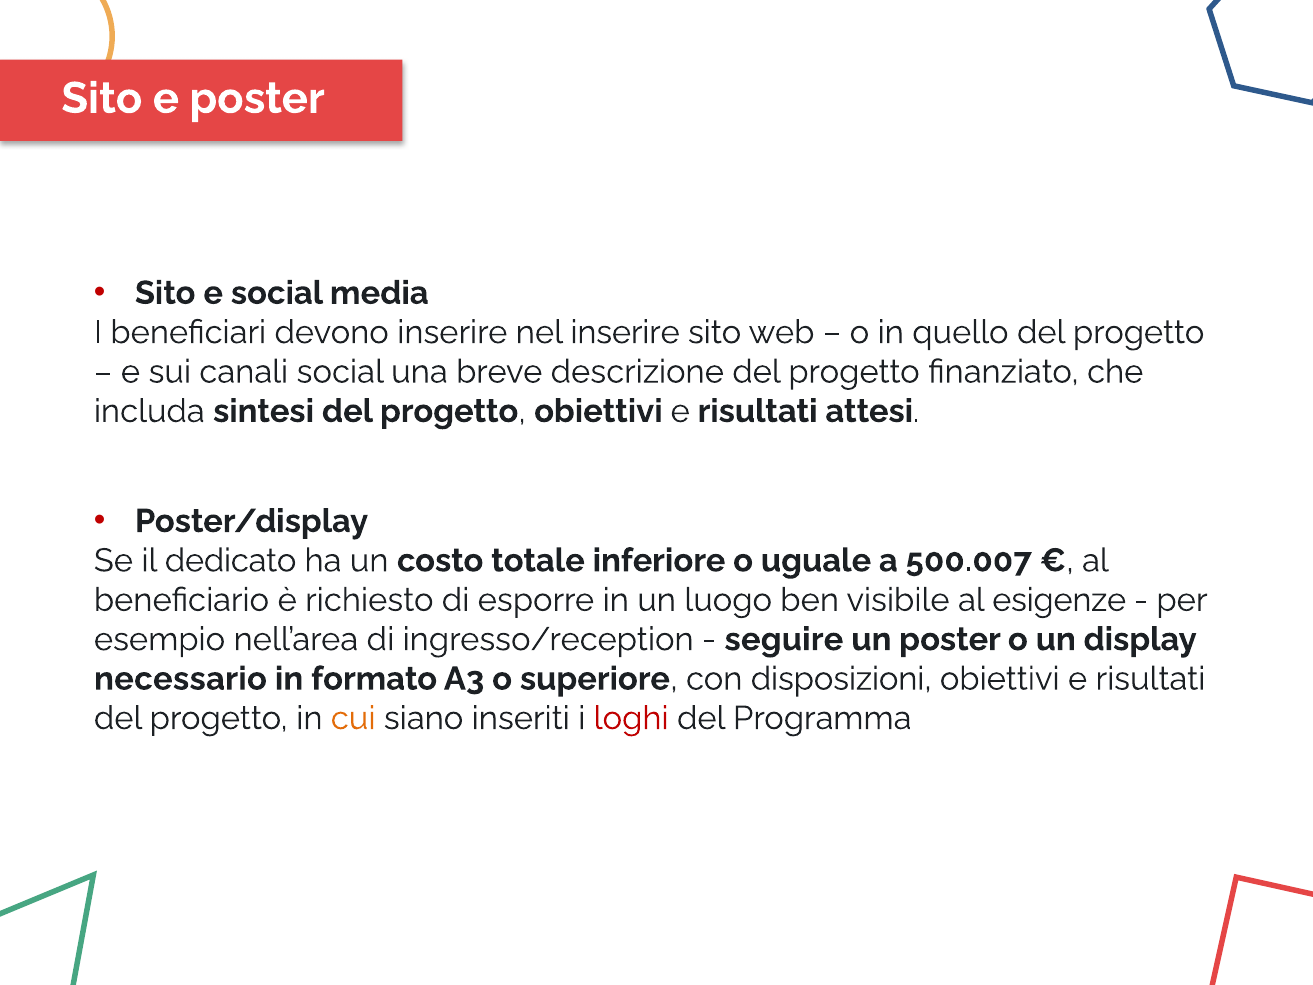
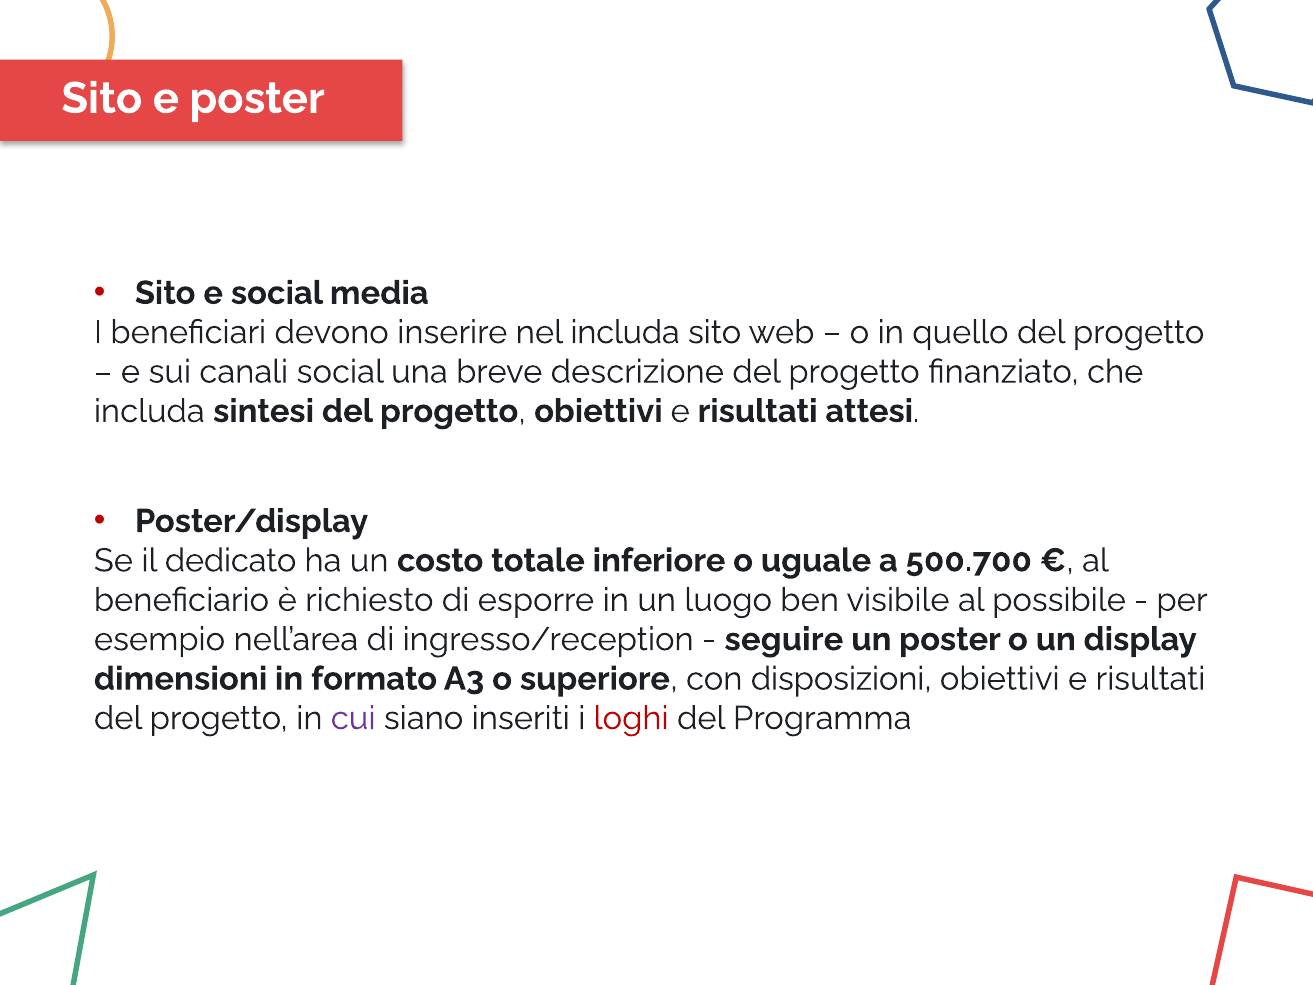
nel inserire: inserire -> includa (625, 332)
500.007: 500.007 -> 500.700 (969, 560)
esigenze: esigenze -> possibile (1059, 600)
necessario: necessario -> dimensioni (181, 679)
cui colour: orange -> purple (353, 718)
